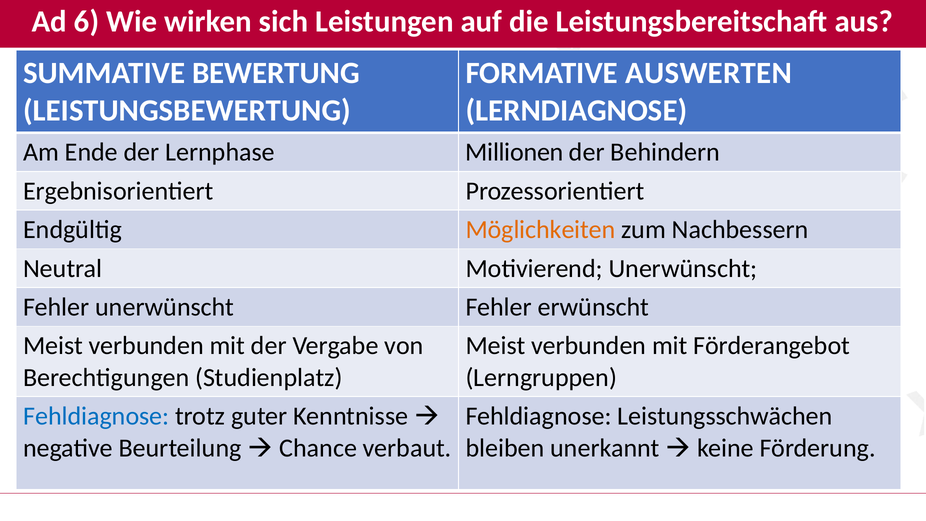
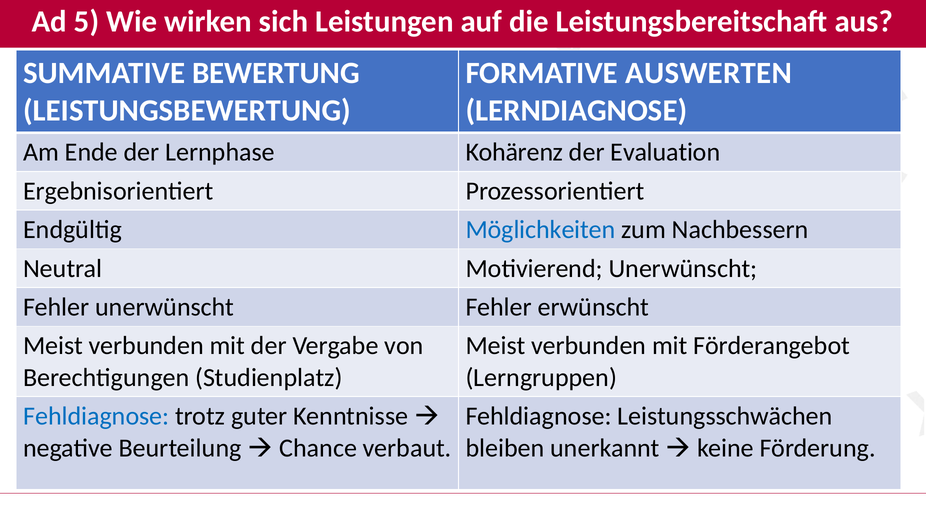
6: 6 -> 5 (87, 22)
Millionen: Millionen -> Kohärenz (514, 152)
Behindern: Behindern -> Evaluation (665, 152)
Möglichkeiten colour: orange -> blue (541, 230)
